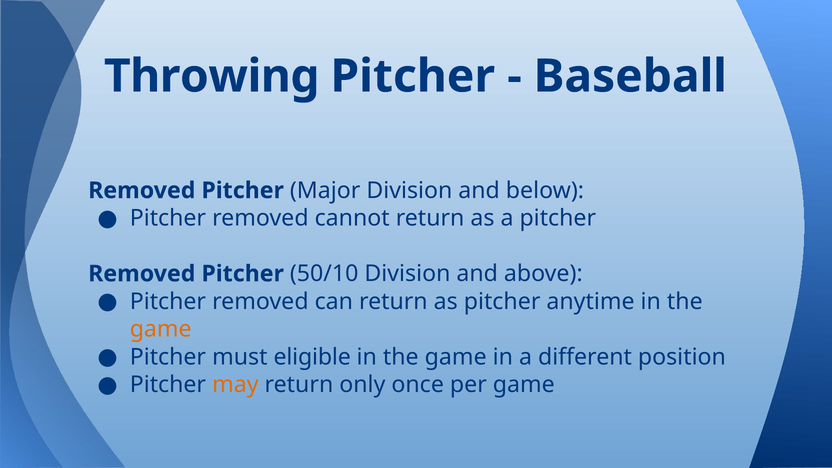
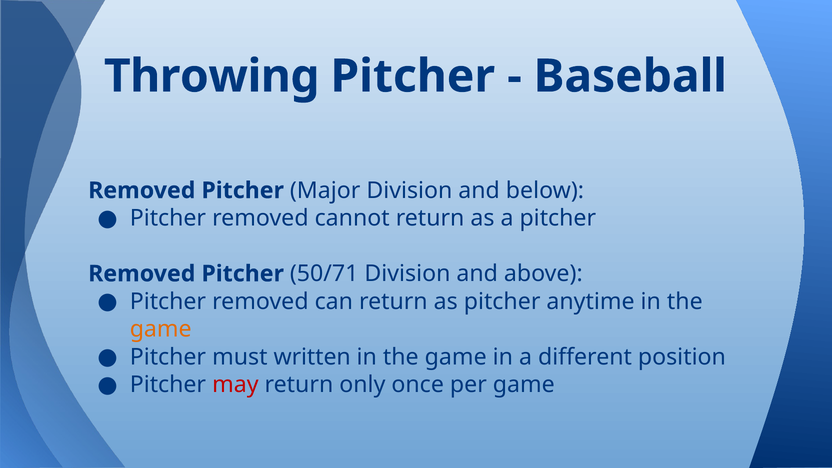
50/10: 50/10 -> 50/71 (324, 274)
eligible: eligible -> written (312, 357)
may colour: orange -> red (235, 385)
